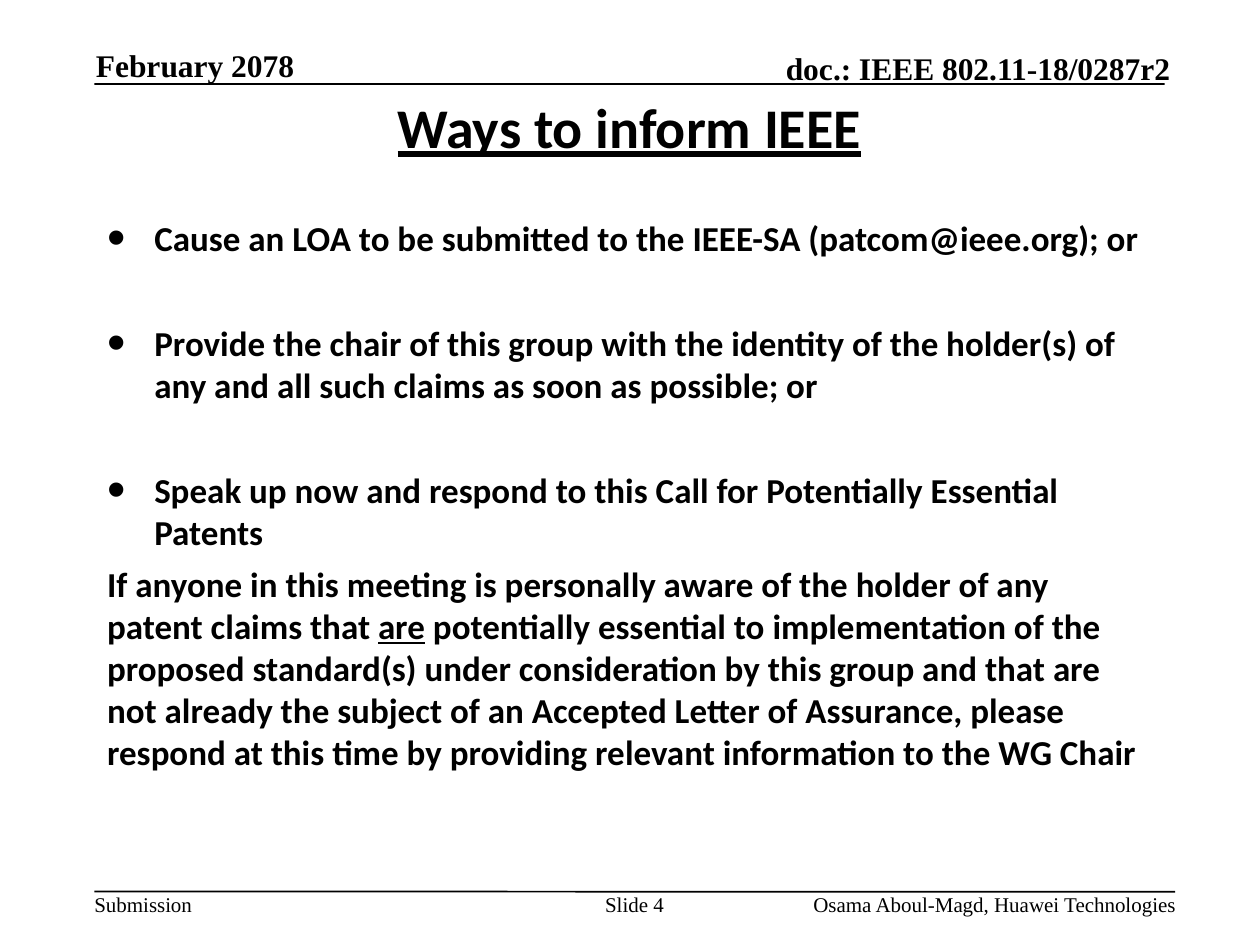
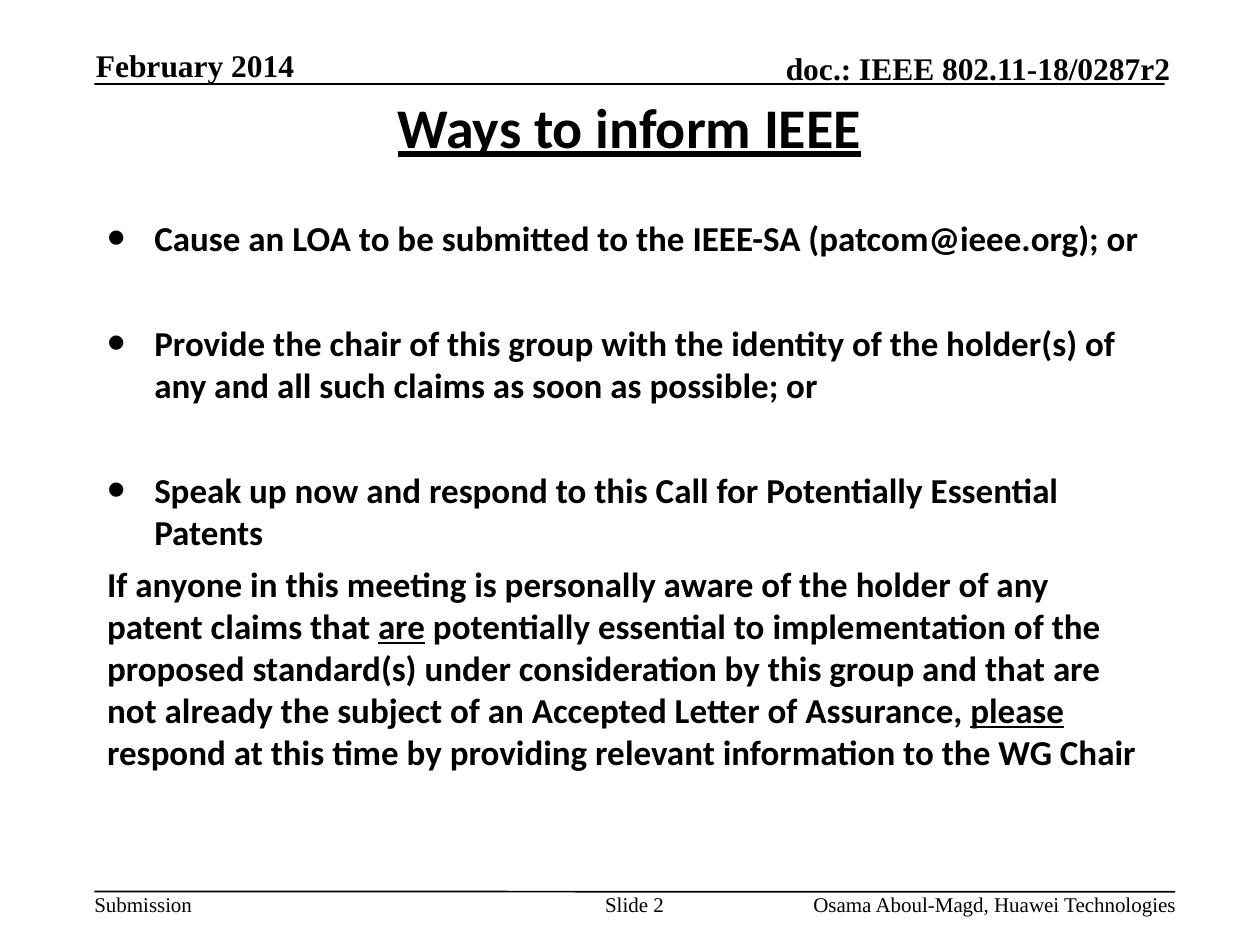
2078: 2078 -> 2014 (263, 67)
please underline: none -> present (1017, 712)
4: 4 -> 2 (659, 906)
